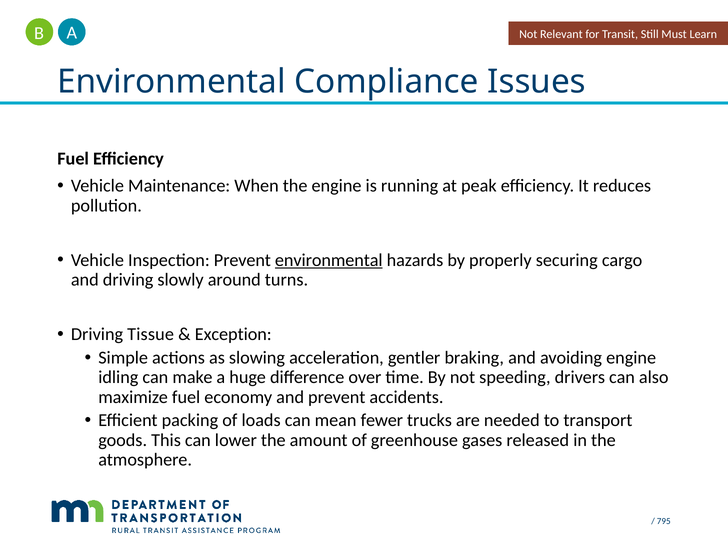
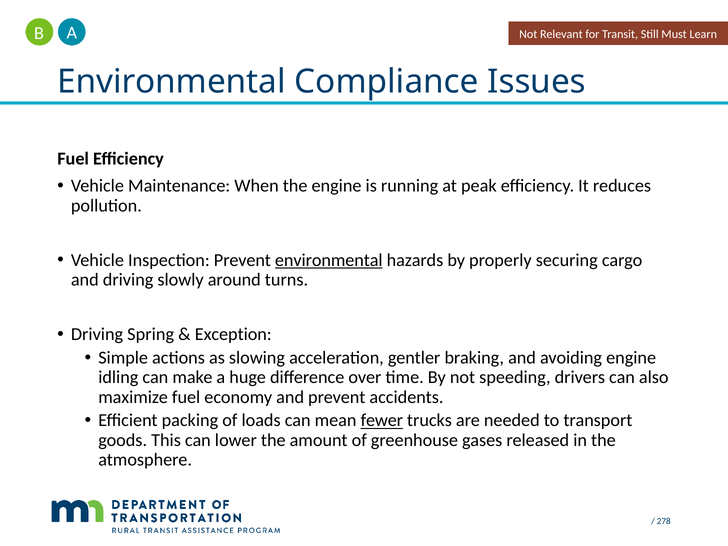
Tissue: Tissue -> Spring (151, 334)
fewer underline: none -> present (382, 420)
795: 795 -> 278 (664, 521)
